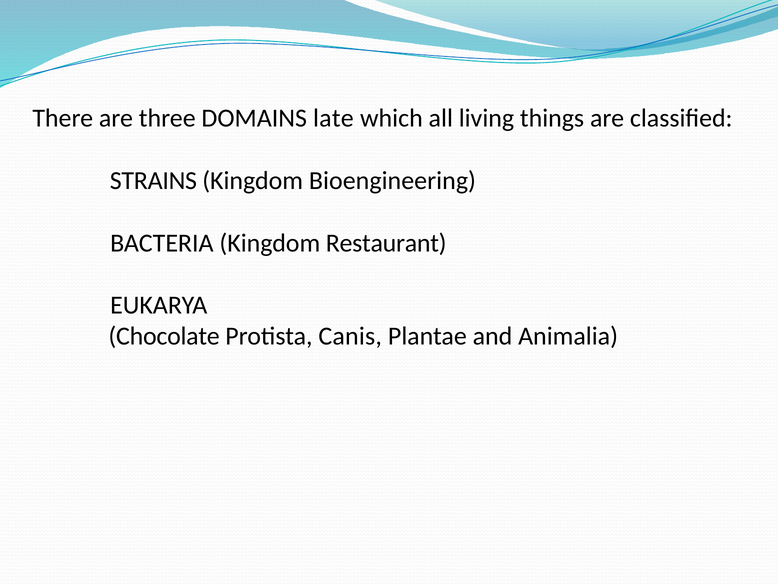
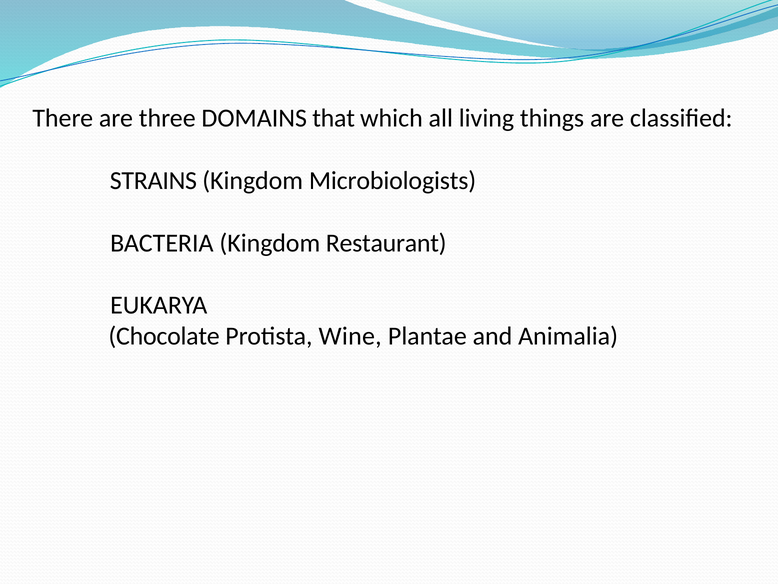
late: late -> that (334, 118)
Bioengineering: Bioengineering -> Microbiologists (393, 180)
Canis: Canis -> Wine (350, 336)
